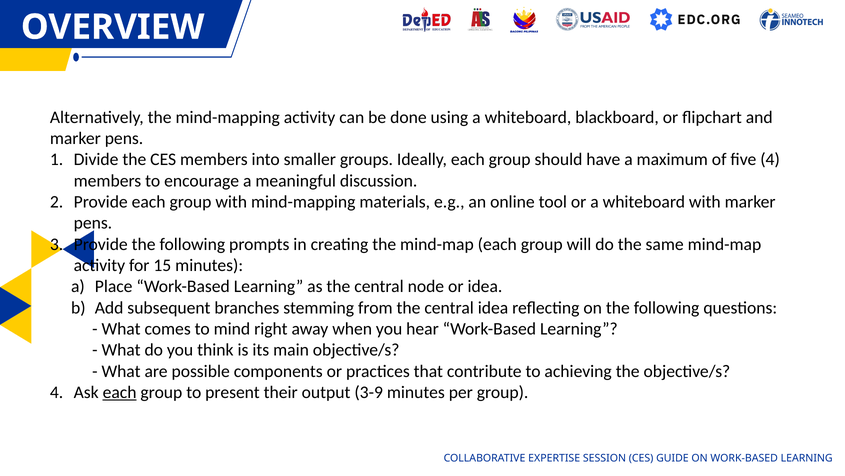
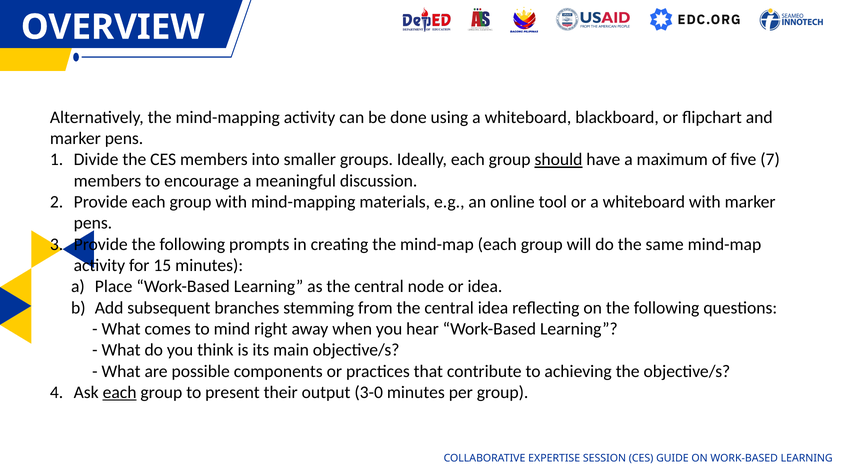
should underline: none -> present (558, 159)
five 4: 4 -> 7 (770, 159)
3-9: 3-9 -> 3-0 (369, 392)
